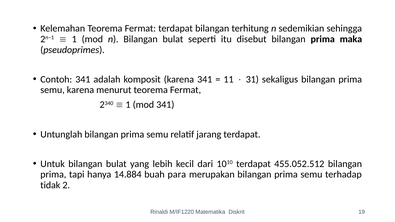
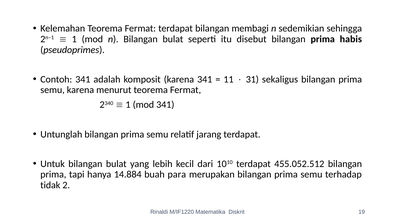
terhitung: terhitung -> membagi (250, 29)
maka: maka -> habis (351, 39)
